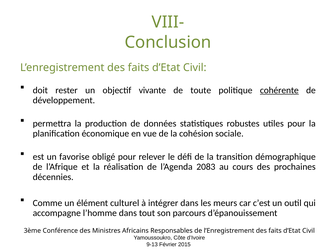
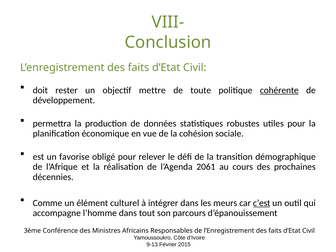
vivante: vivante -> mettre (152, 90)
2083: 2083 -> 2061 (206, 167)
c’est underline: none -> present (262, 203)
